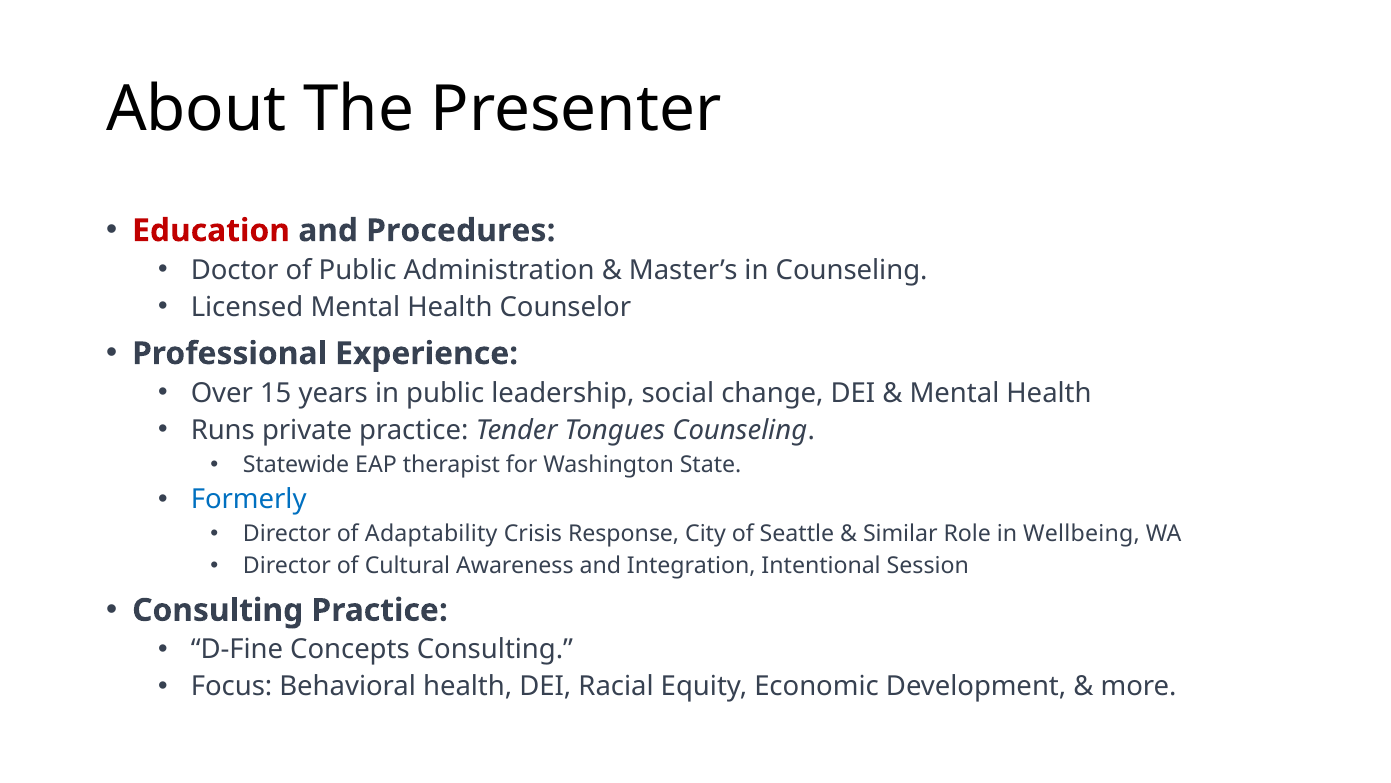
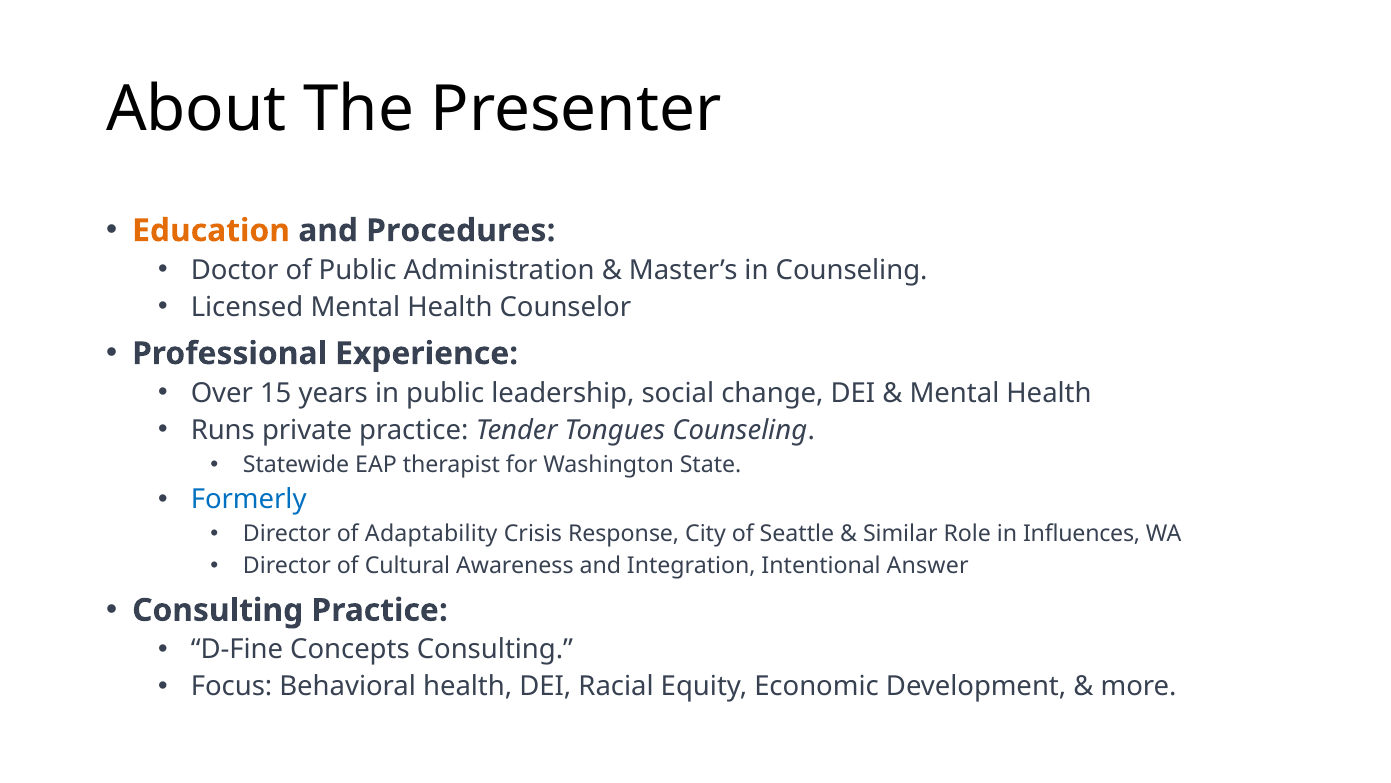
Education colour: red -> orange (211, 230)
Wellbeing: Wellbeing -> Influences (1082, 533)
Session: Session -> Answer (928, 566)
